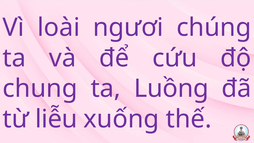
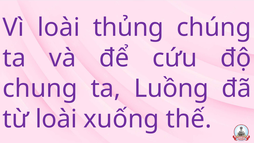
ngươi: ngươi -> thủng (128, 27)
từ liễu: liễu -> loài (56, 119)
